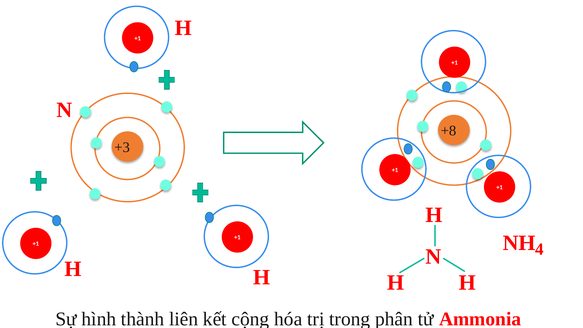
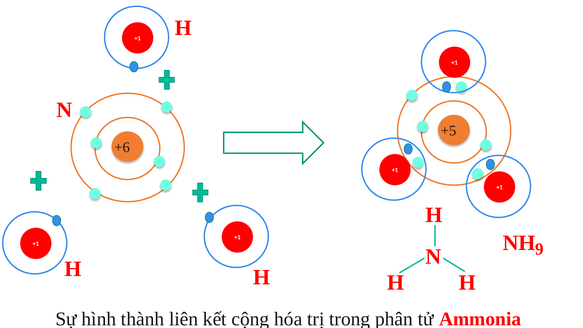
+8: +8 -> +5 (449, 131)
+3: +3 -> +6 (122, 147)
4: 4 -> 9 (539, 249)
